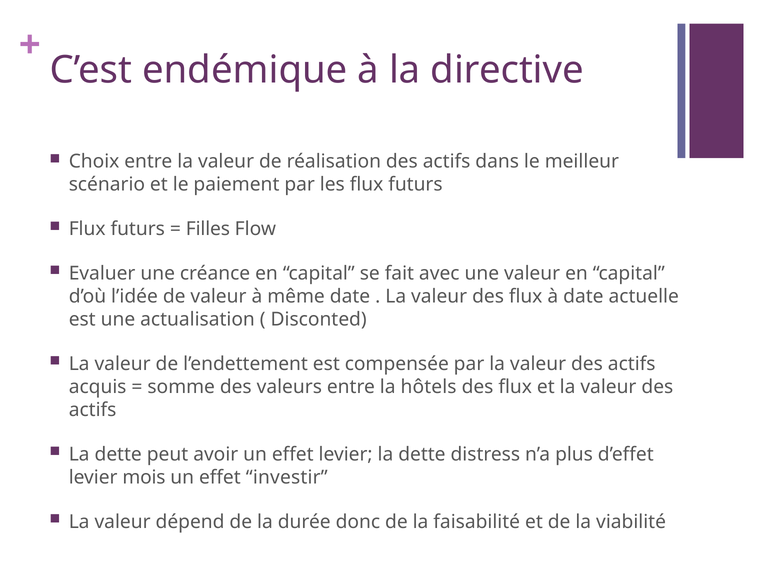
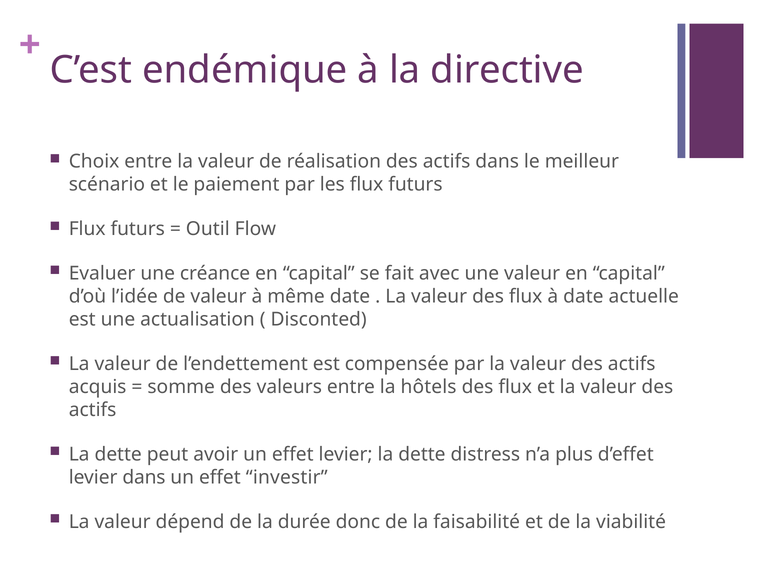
Filles: Filles -> Outil (208, 229)
levier mois: mois -> dans (144, 477)
